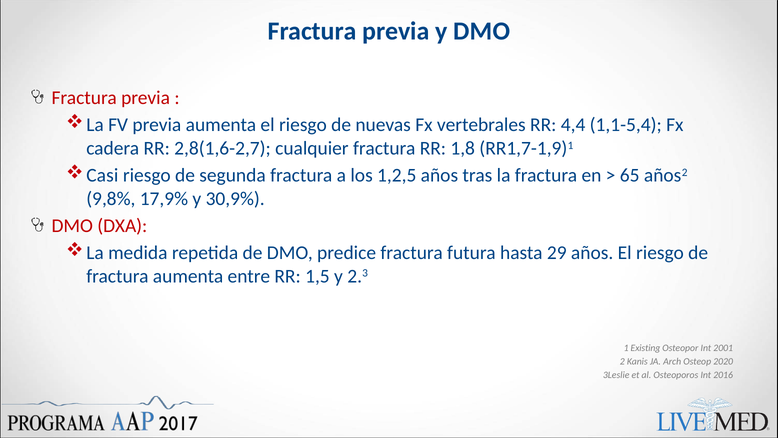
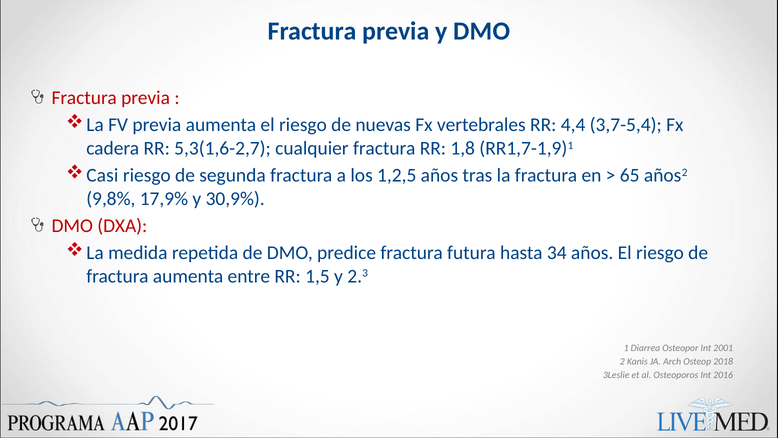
1,1-5,4: 1,1-5,4 -> 3,7-5,4 (626, 125)
2,8(1,6-2,7: 2,8(1,6-2,7 -> 5,3(1,6-2,7 (223, 148)
29: 29 -> 34 (557, 253)
Existing: Existing -> Diarrea (645, 348)
2020: 2020 -> 2018 (723, 361)
